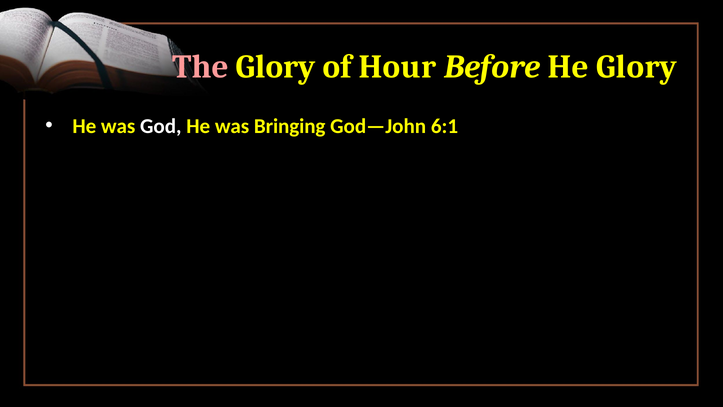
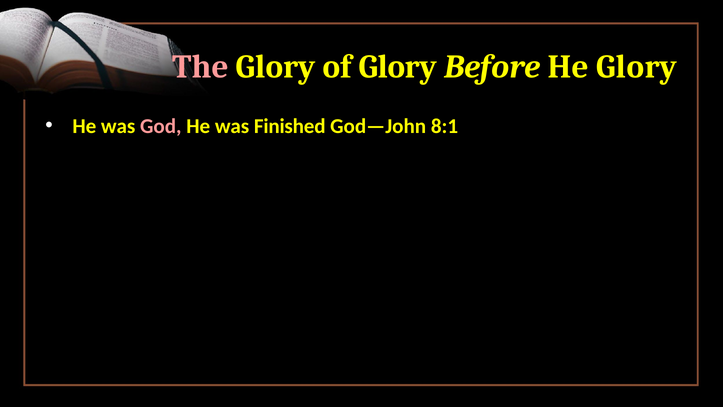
of Hour: Hour -> Glory (398, 67)
God colour: white -> pink (161, 126)
Bringing: Bringing -> Finished (290, 126)
6:1: 6:1 -> 8:1 (445, 126)
